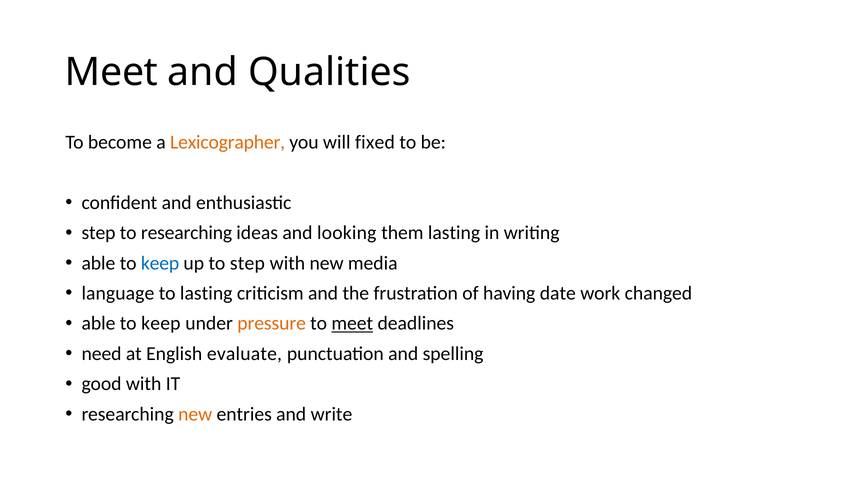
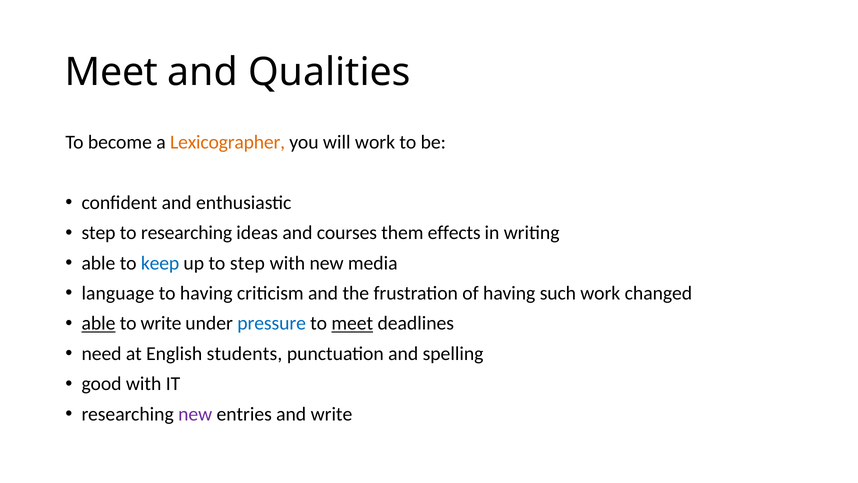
will fixed: fixed -> work (375, 142)
looking: looking -> courses (347, 233)
them lasting: lasting -> effects (454, 233)
to lasting: lasting -> having (206, 293)
date: date -> such (558, 293)
able underline: none -> present (98, 323)
keep: keep -> write (161, 323)
pressure colour: orange -> blue (272, 323)
evaluate: evaluate -> students (244, 353)
new colour: orange -> purple (195, 414)
